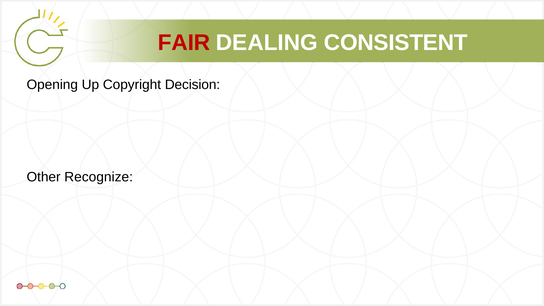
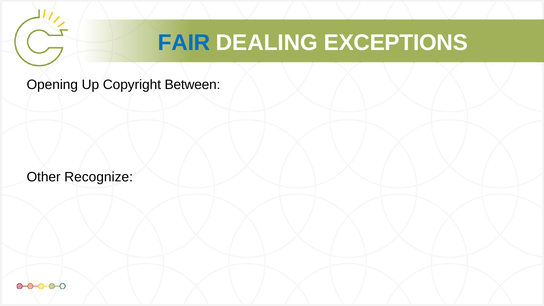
FAIR colour: red -> blue (184, 43)
CONSISTENT: CONSISTENT -> EXCEPTIONS (396, 43)
Decision: Decision -> Between (192, 85)
